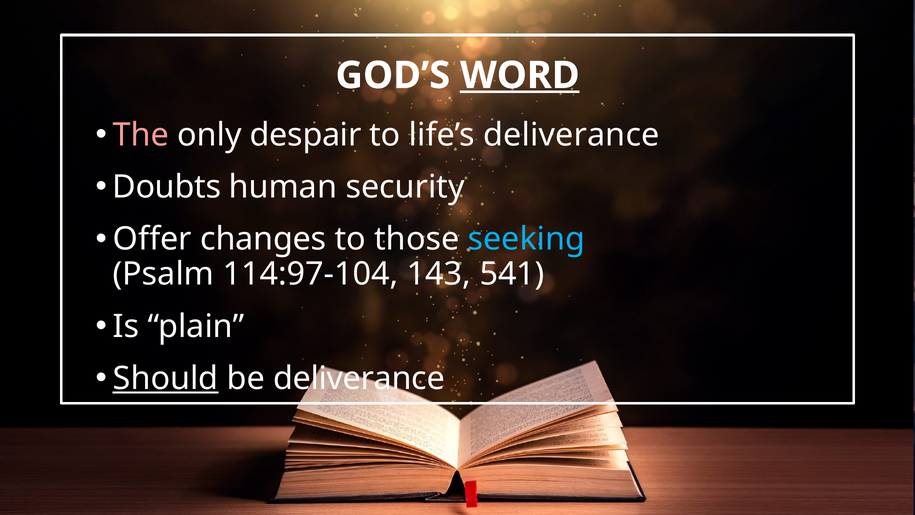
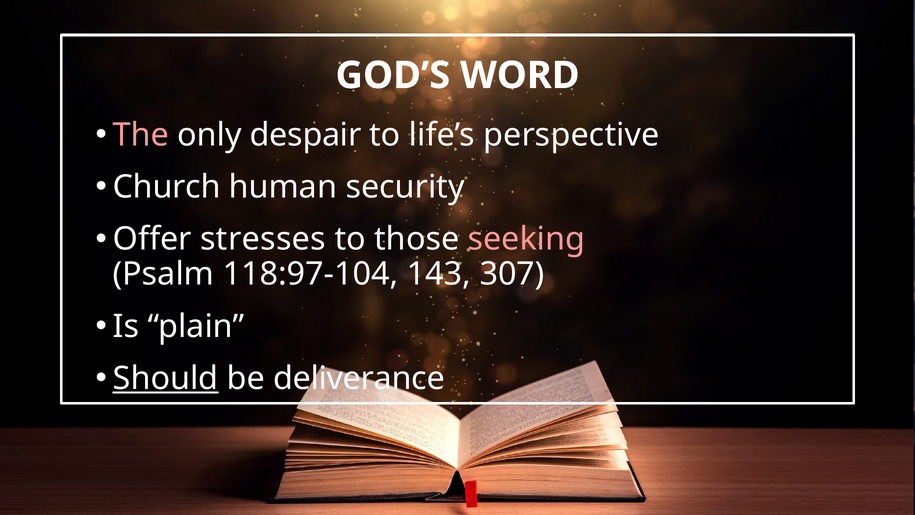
WORD underline: present -> none (520, 75)
life’s deliverance: deliverance -> perspective (571, 135)
Doubts: Doubts -> Church (167, 187)
changes: changes -> stresses (263, 239)
seeking colour: light blue -> pink (526, 239)
114:97-104: 114:97-104 -> 118:97-104 (311, 274)
541: 541 -> 307 (512, 274)
